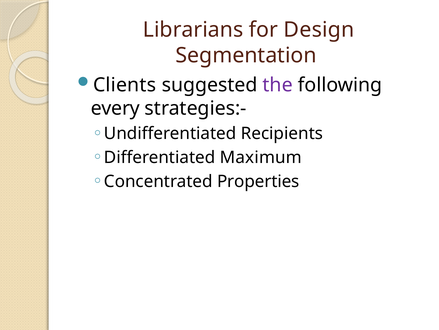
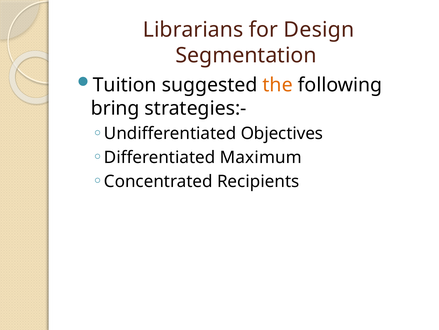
Clients: Clients -> Tuition (125, 85)
the colour: purple -> orange (278, 85)
every: every -> bring (115, 108)
Recipients: Recipients -> Objectives (282, 133)
Properties: Properties -> Recipients (258, 181)
